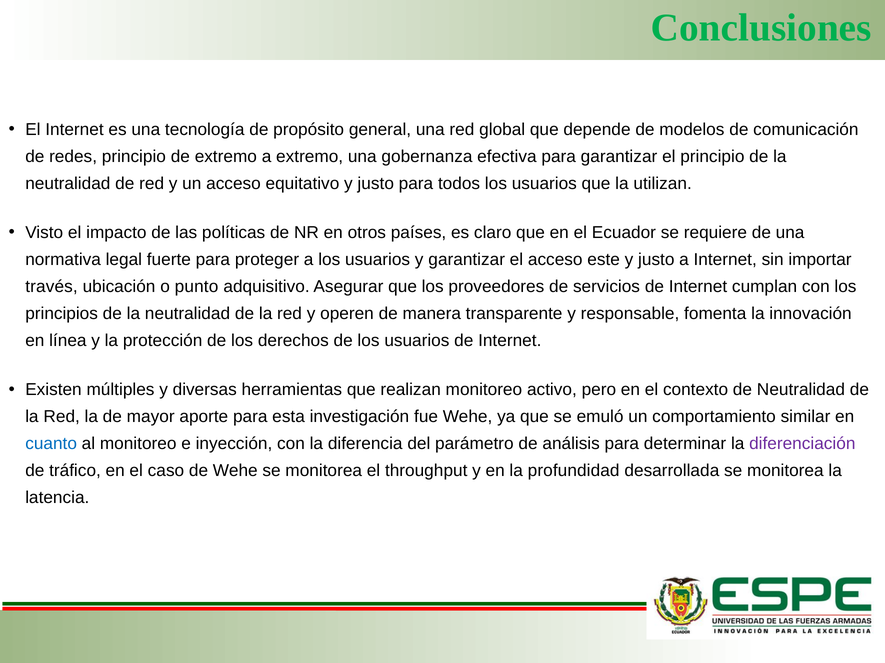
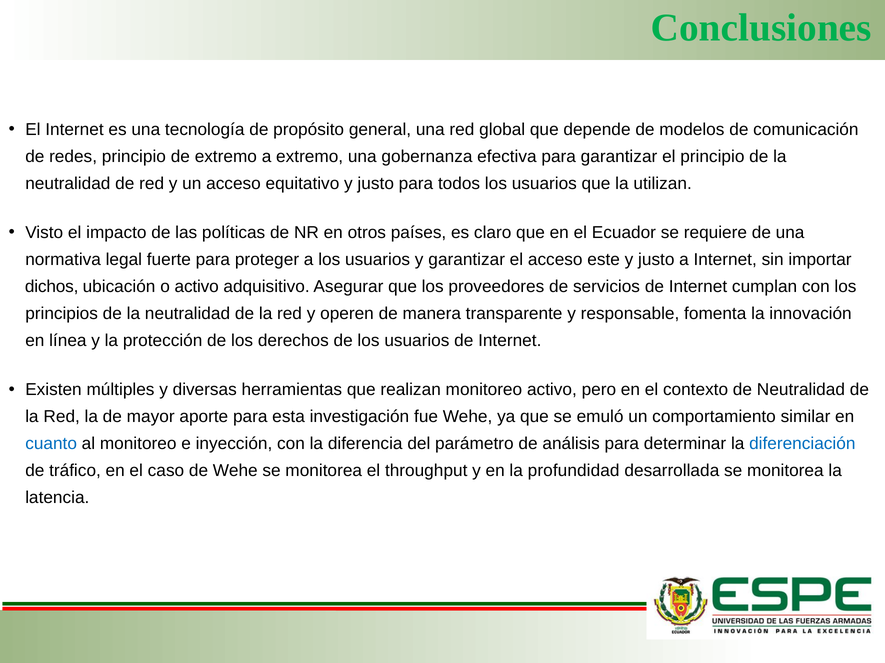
través: través -> dichos (52, 287)
o punto: punto -> activo (197, 287)
diferenciación colour: purple -> blue (802, 444)
